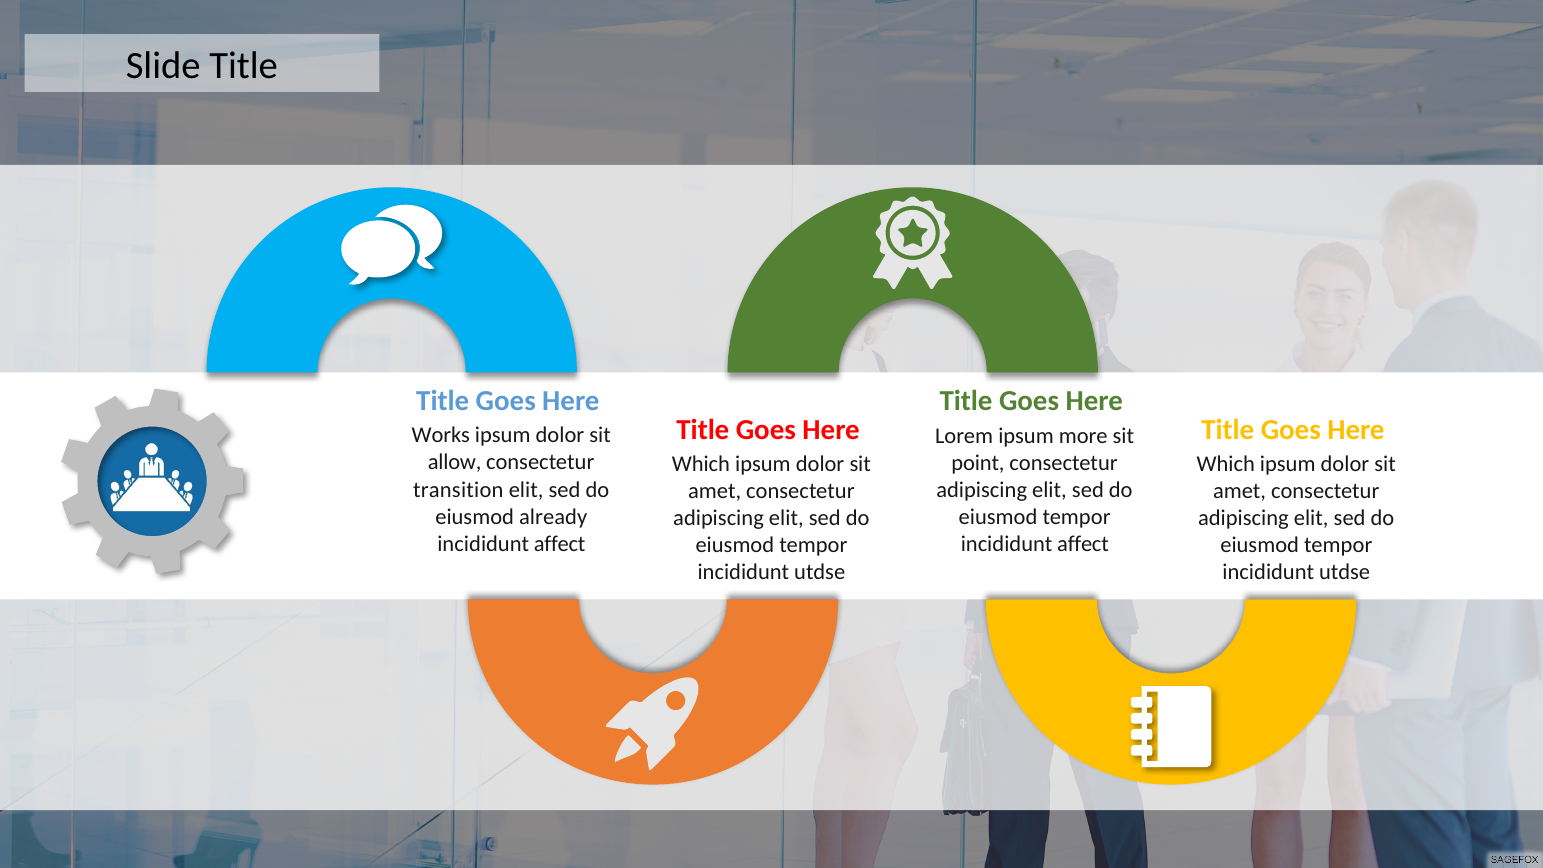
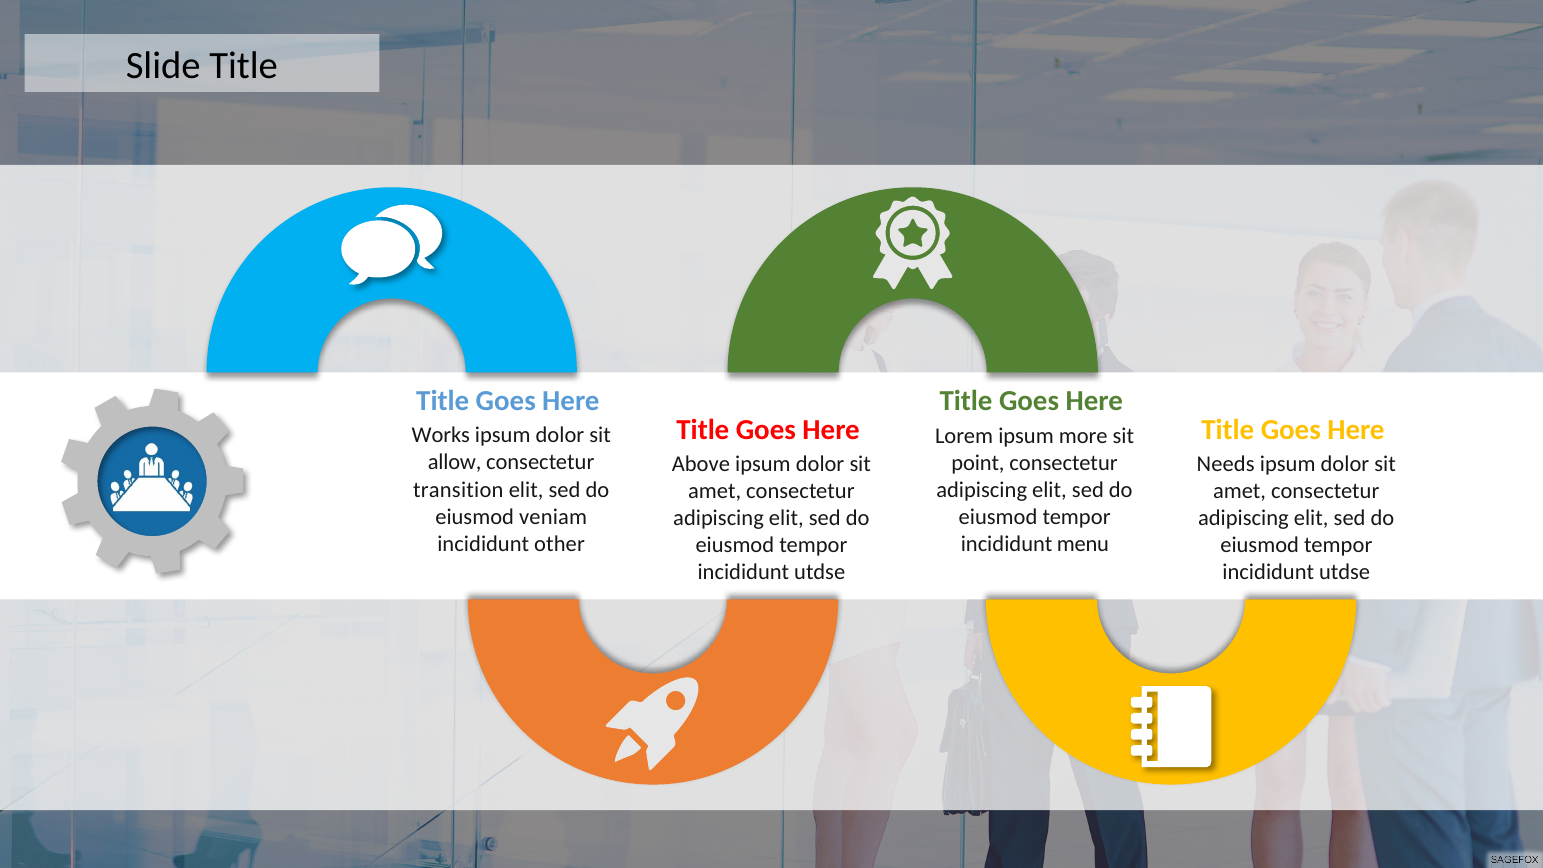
Which: Which -> Above (701, 464)
Which: Which -> Needs (1226, 464)
already: already -> veniam (553, 517)
affect: affect -> other (559, 544)
affect: affect -> menu (1083, 544)
